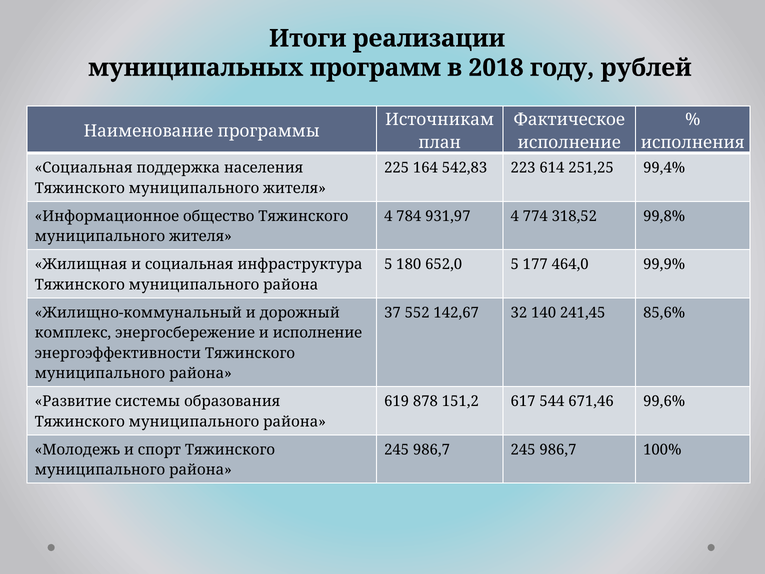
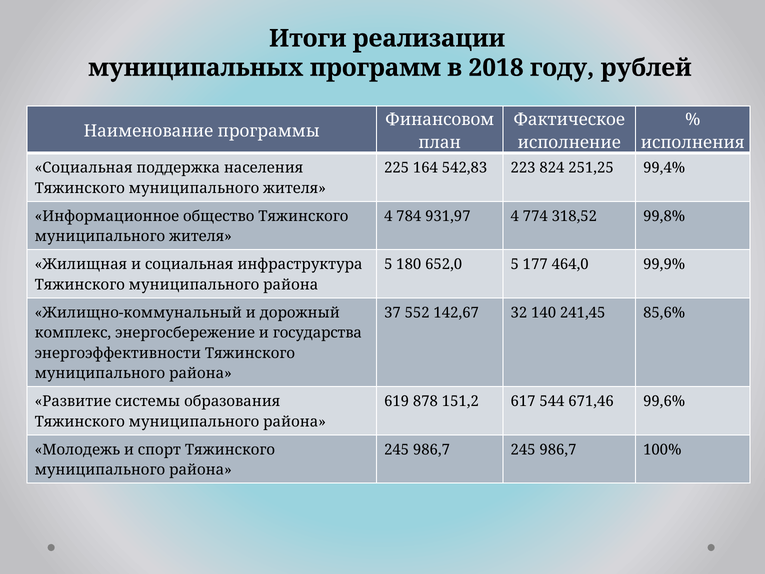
Источникам: Источникам -> Финансовом (440, 119)
614: 614 -> 824 (552, 168)
и исполнение: исполнение -> государства (317, 333)
